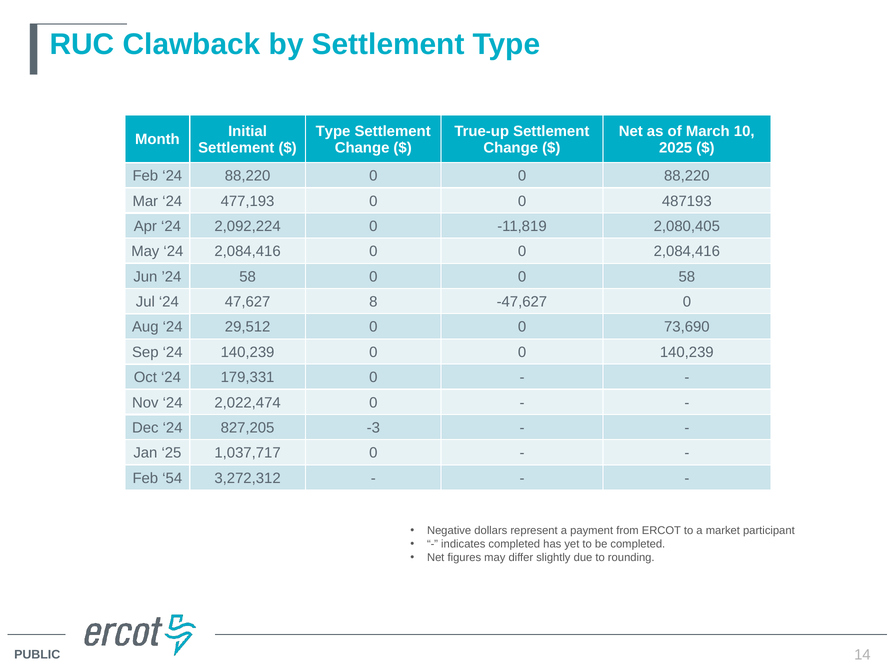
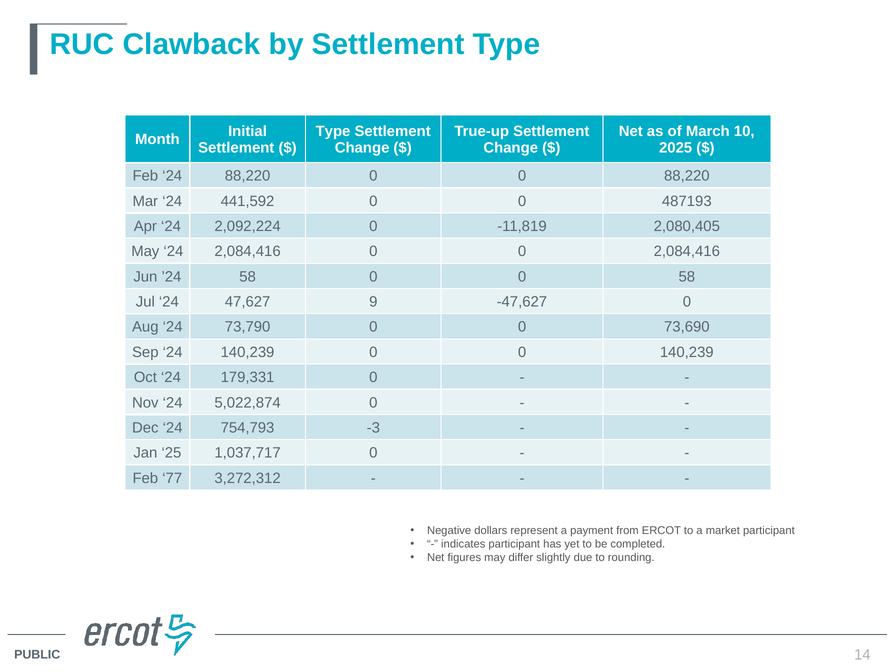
477,193: 477,193 -> 441,592 (248, 201)
8: 8 -> 9 (373, 302)
29,512: 29,512 -> 73,790 (248, 327)
2,022,474: 2,022,474 -> 5,022,874 (248, 403)
827,205: 827,205 -> 754,793 (248, 428)
54: 54 -> 77 (172, 478)
indicates completed: completed -> participant (514, 544)
